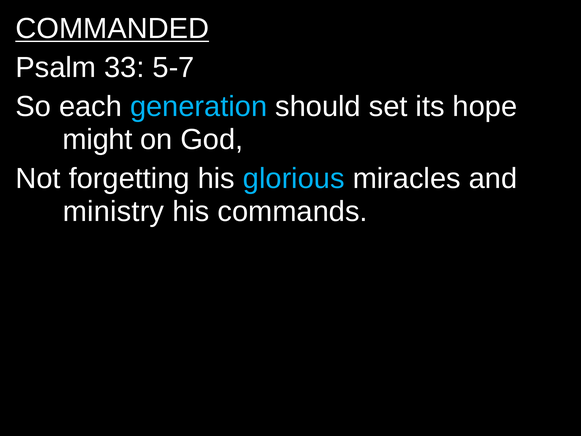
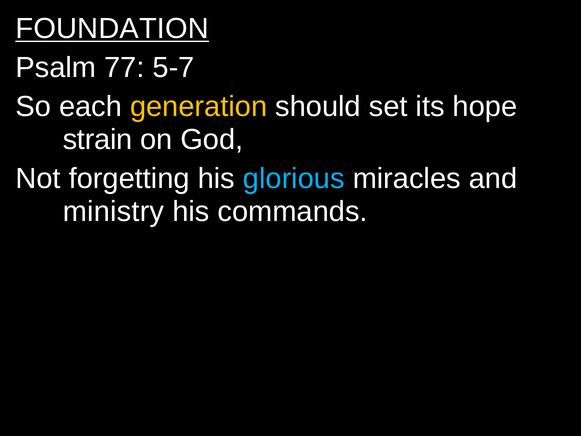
COMMANDED: COMMANDED -> FOUNDATION (112, 29)
33: 33 -> 77 (124, 67)
generation colour: light blue -> yellow (199, 106)
might: might -> strain (98, 140)
